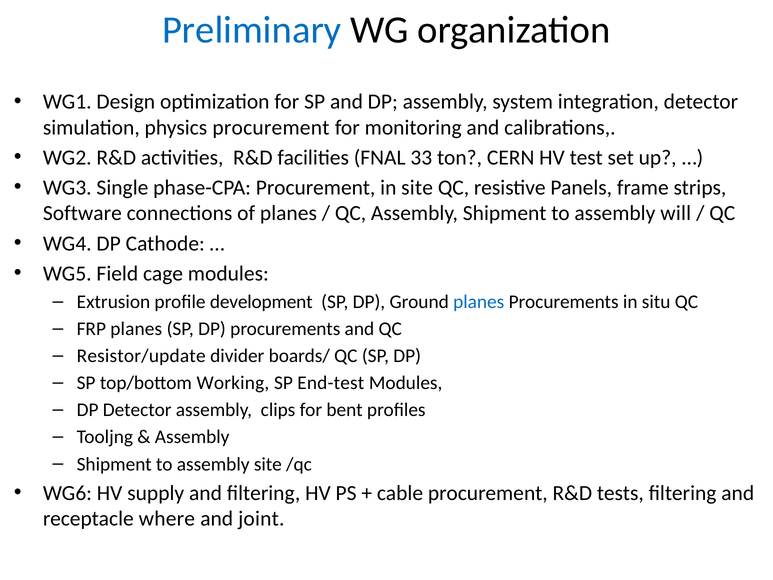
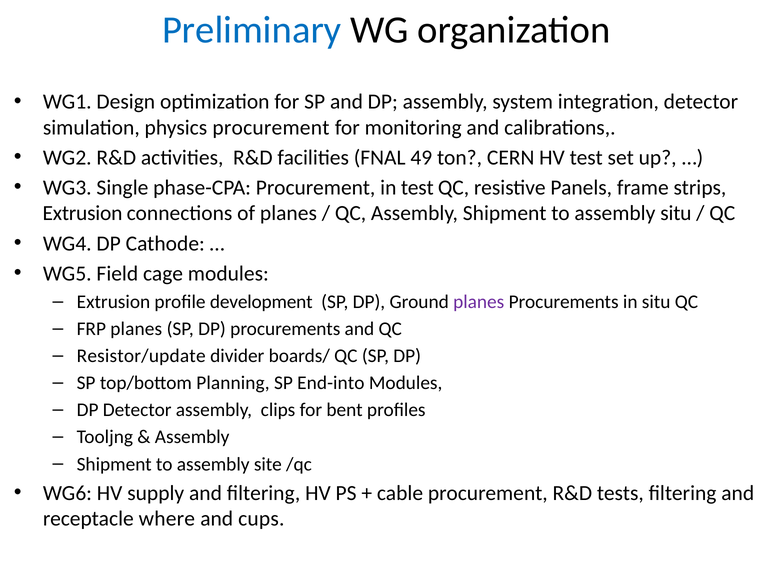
33: 33 -> 49 (421, 157)
in site: site -> test (417, 187)
Software: Software -> Extrusion (82, 213)
assembly will: will -> situ (676, 213)
planes colour: blue -> purple (479, 302)
Working: Working -> Planning (233, 383)
End-test: End-test -> End-into (331, 383)
joint: joint -> cups (261, 519)
